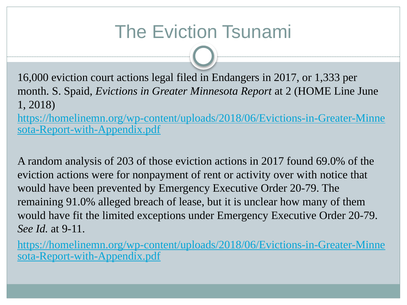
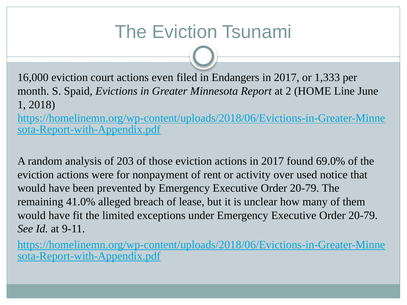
legal: legal -> even (163, 78)
with: with -> used (307, 175)
91.0%: 91.0% -> 41.0% (81, 202)
